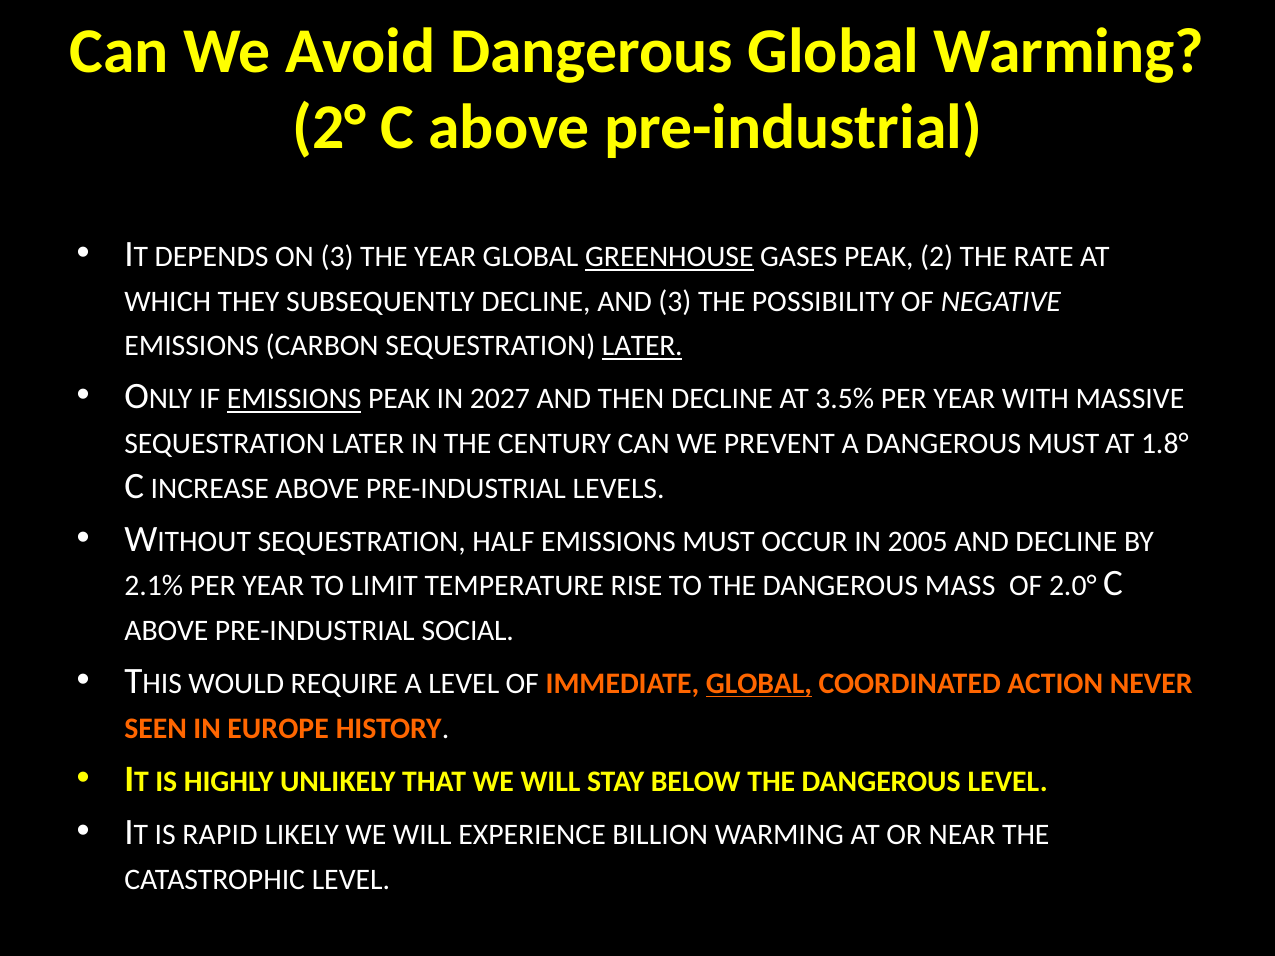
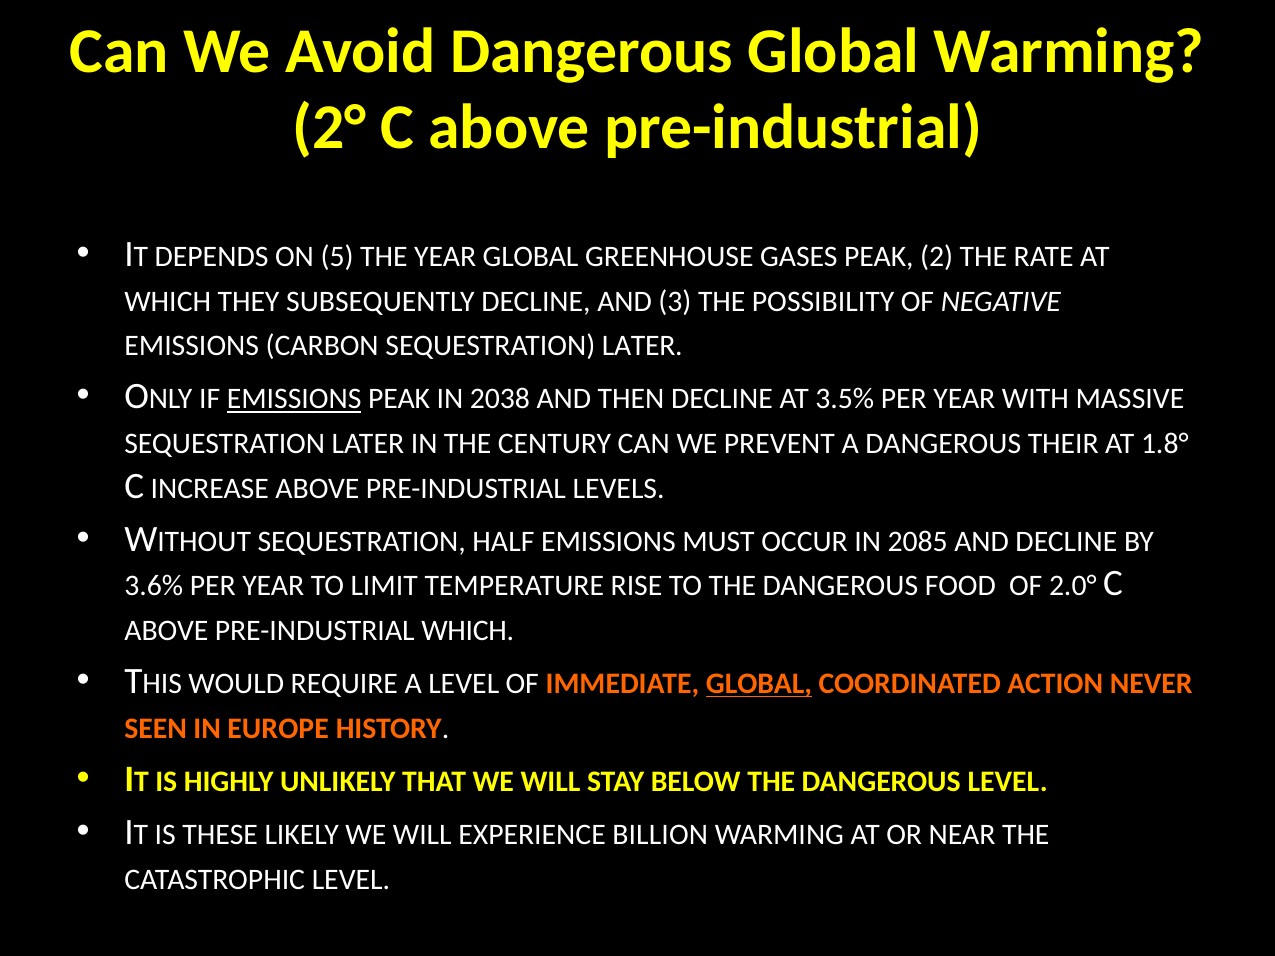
ON 3: 3 -> 5 (337, 257)
GREENHOUSE underline: present -> none (669, 257)
LATER underline: present -> none (642, 346)
2027: 2027 -> 2038 (500, 399)
DANGEROUS MUST: MUST -> THEIR (1063, 444)
2005: 2005 -> 2085 (918, 542)
2.1%: 2.1% -> 3.6% (154, 586)
MASS: MASS -> FOOD (960, 586)
PRE-INDUSTRIAL SOCIAL: SOCIAL -> WHICH (468, 631)
RAPID: RAPID -> THESE (220, 835)
